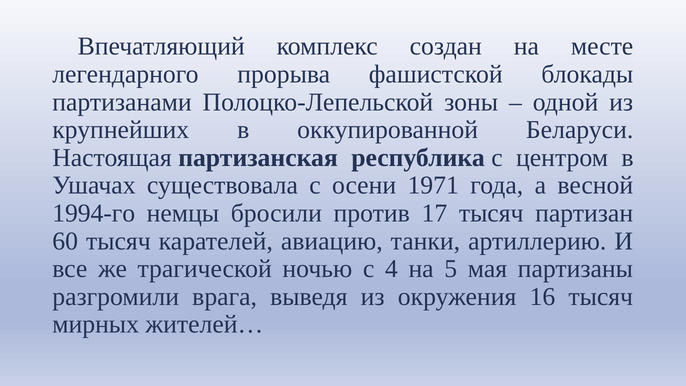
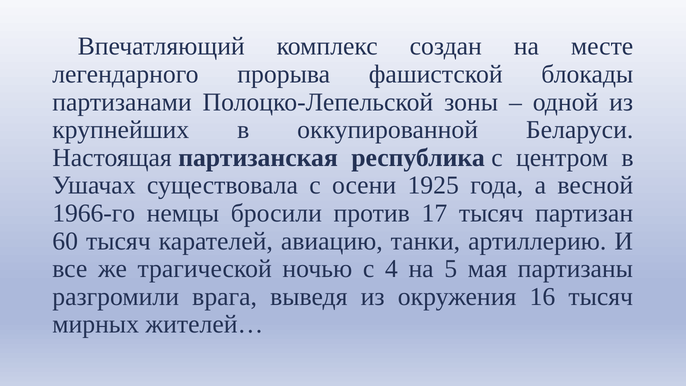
1971: 1971 -> 1925 (433, 185)
1994-го: 1994-го -> 1966-го (94, 213)
